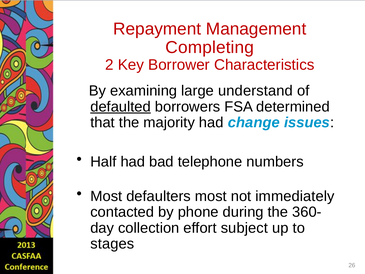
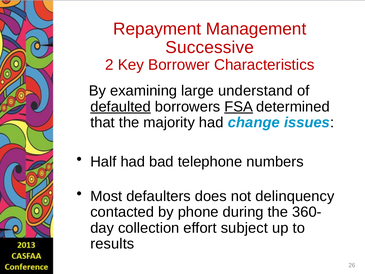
Completing: Completing -> Successive (210, 47)
FSA underline: none -> present (239, 107)
defaulters most: most -> does (211, 196)
immediately: immediately -> delinquency (295, 196)
stages: stages -> results (112, 244)
